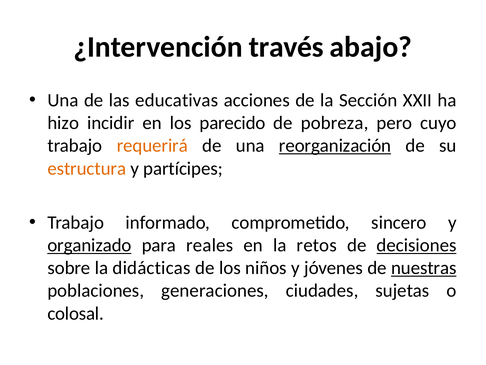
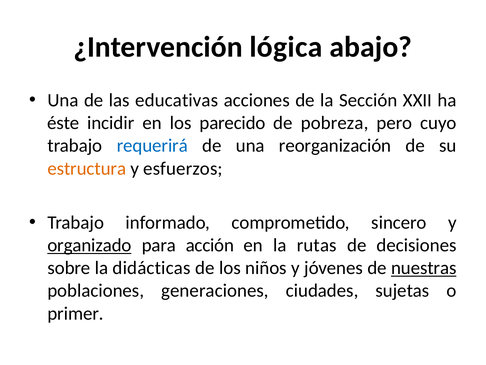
través: través -> lógica (286, 47)
hizo: hizo -> éste (63, 123)
requerirá colour: orange -> blue (152, 146)
reorganización underline: present -> none (335, 146)
partícipes: partícipes -> esfuerzos (183, 168)
reales: reales -> acción (210, 245)
retos: retos -> rutas (317, 245)
decisiones underline: present -> none (417, 245)
colosal: colosal -> primer (76, 313)
